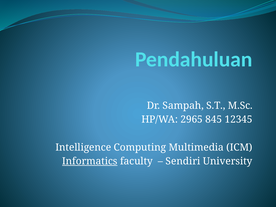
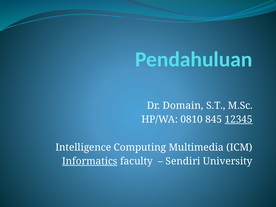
Sampah: Sampah -> Domain (183, 106)
2965: 2965 -> 0810 (192, 119)
12345 underline: none -> present (239, 119)
